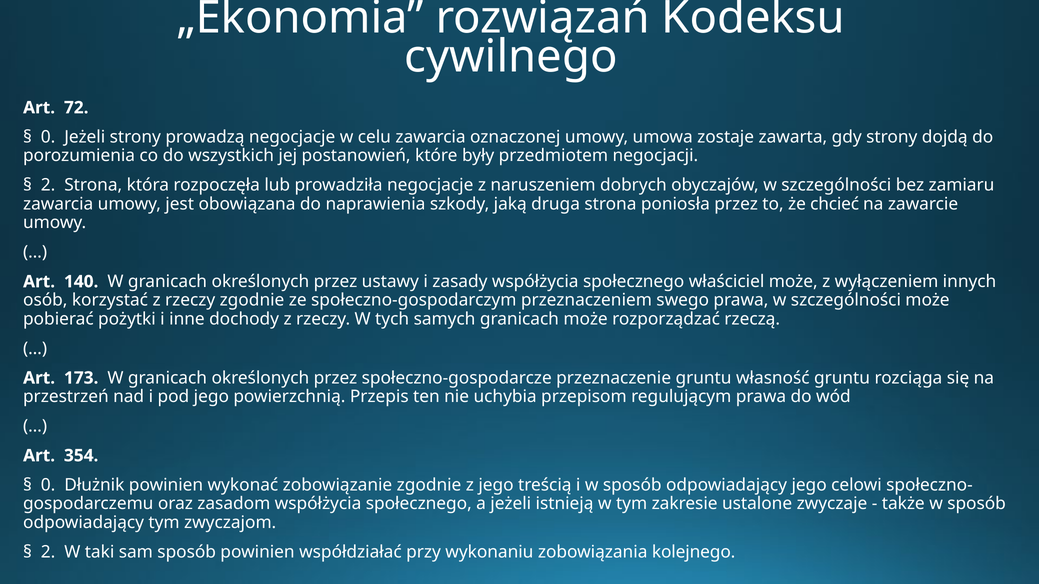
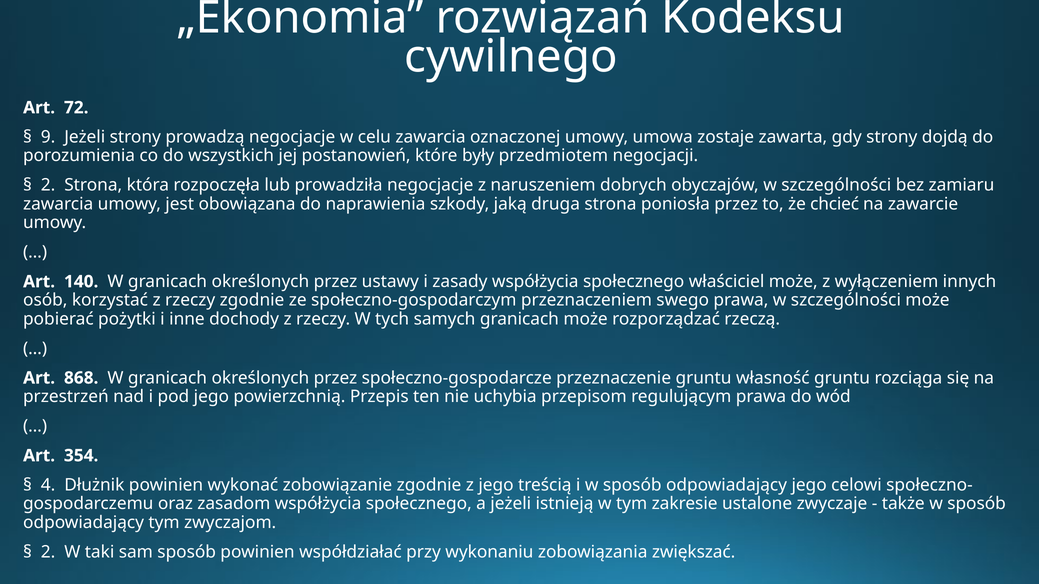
0: 0 -> 9 (48, 137)
173: 173 -> 868 (81, 378)
0: 0 -> 4 (48, 485)
kolejnego: kolejnego -> zwiększać (694, 552)
